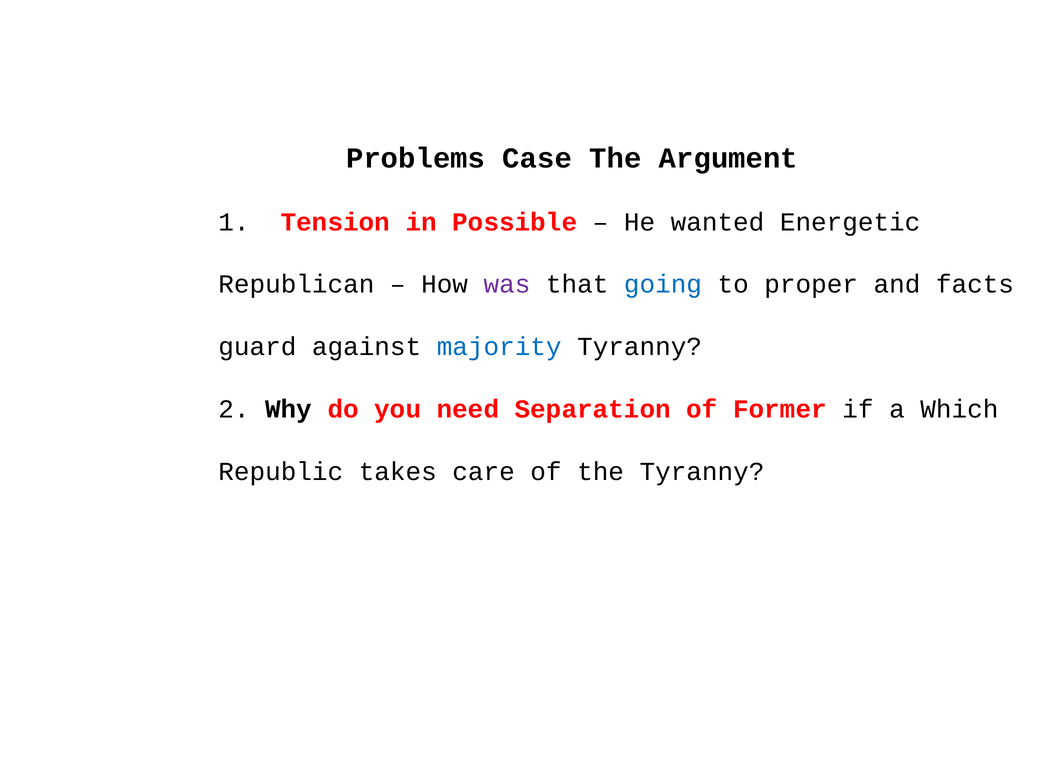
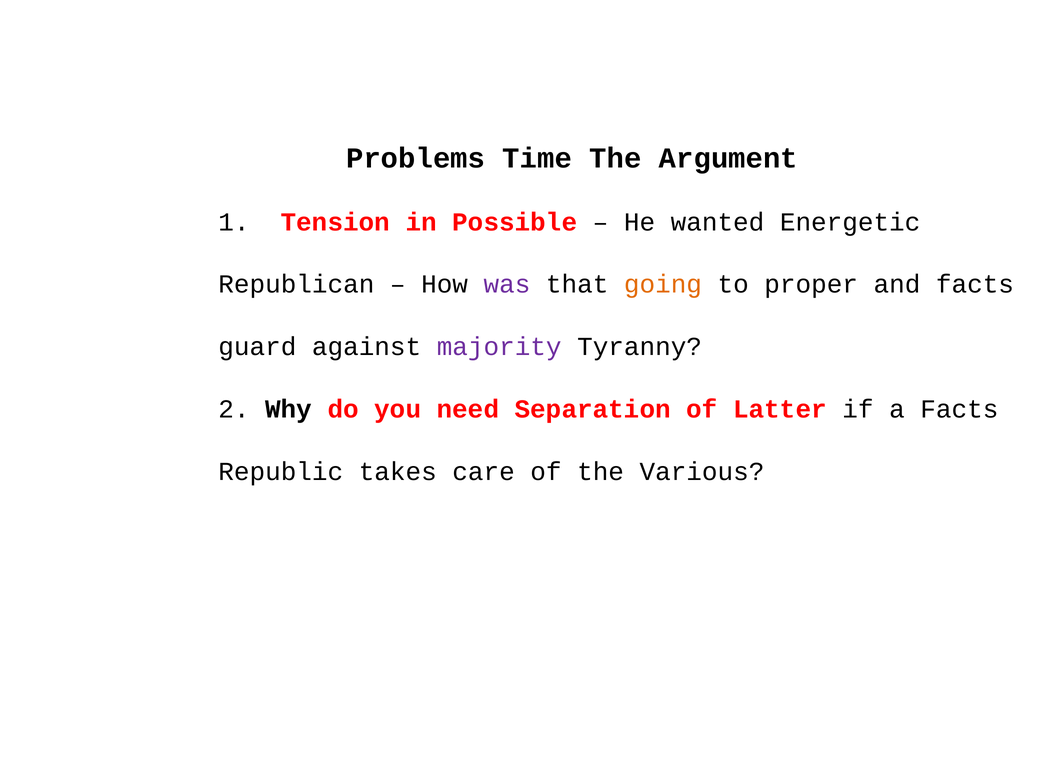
Case: Case -> Time (537, 158)
going colour: blue -> orange (663, 284)
majority colour: blue -> purple (499, 347)
Former: Former -> Latter (780, 409)
a Which: Which -> Facts (959, 409)
the Tyranny: Tyranny -> Various (702, 472)
